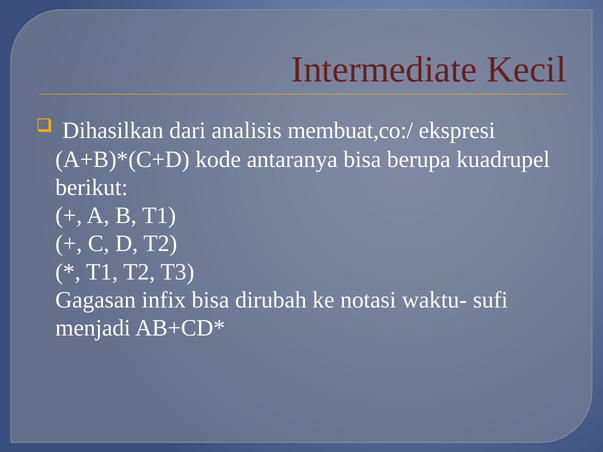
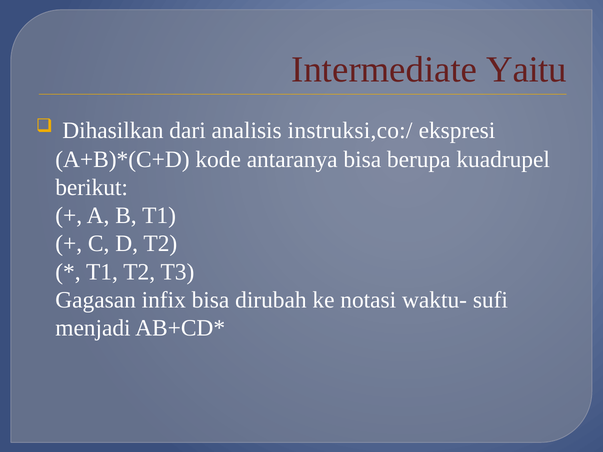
Kecil: Kecil -> Yaitu (527, 70)
membuat,co:/: membuat,co:/ -> instruksi,co:/ (350, 131)
